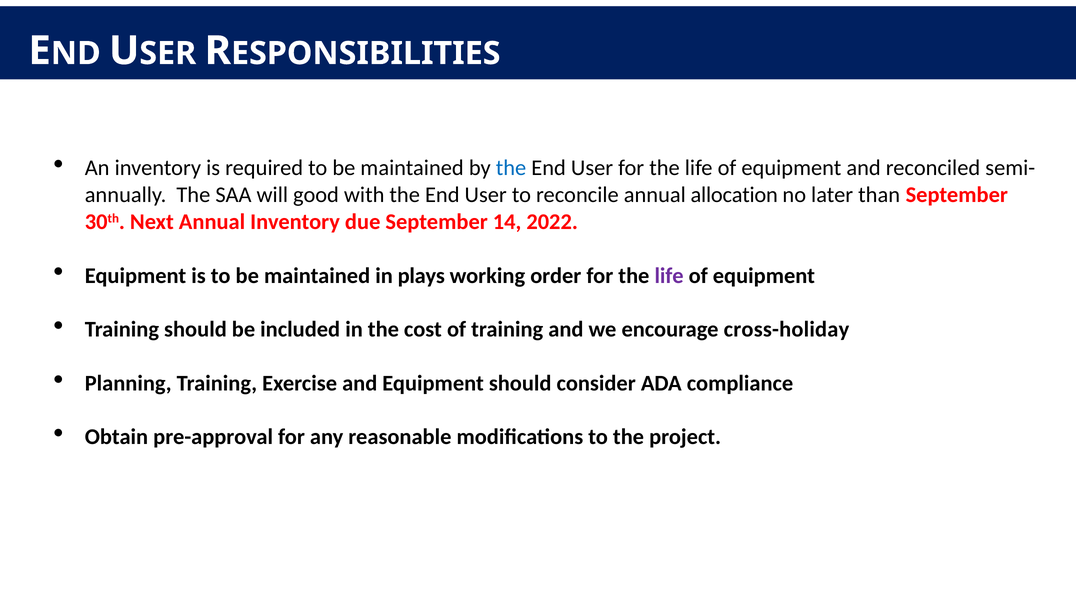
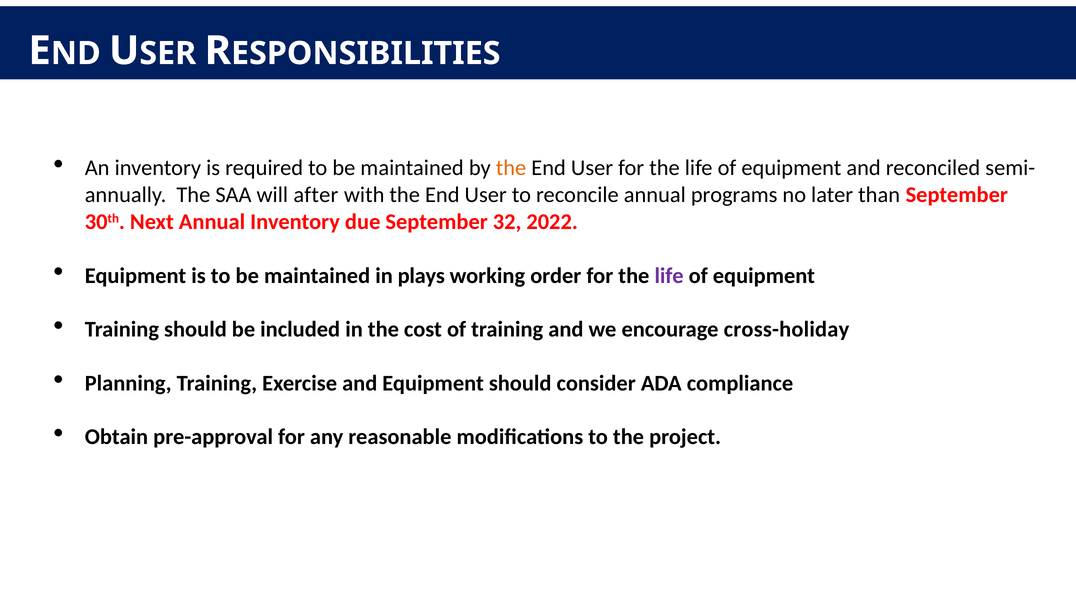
the colour: blue -> orange (511, 168)
good: good -> after (316, 195)
allocation: allocation -> programs (734, 195)
14: 14 -> 32 (507, 222)
